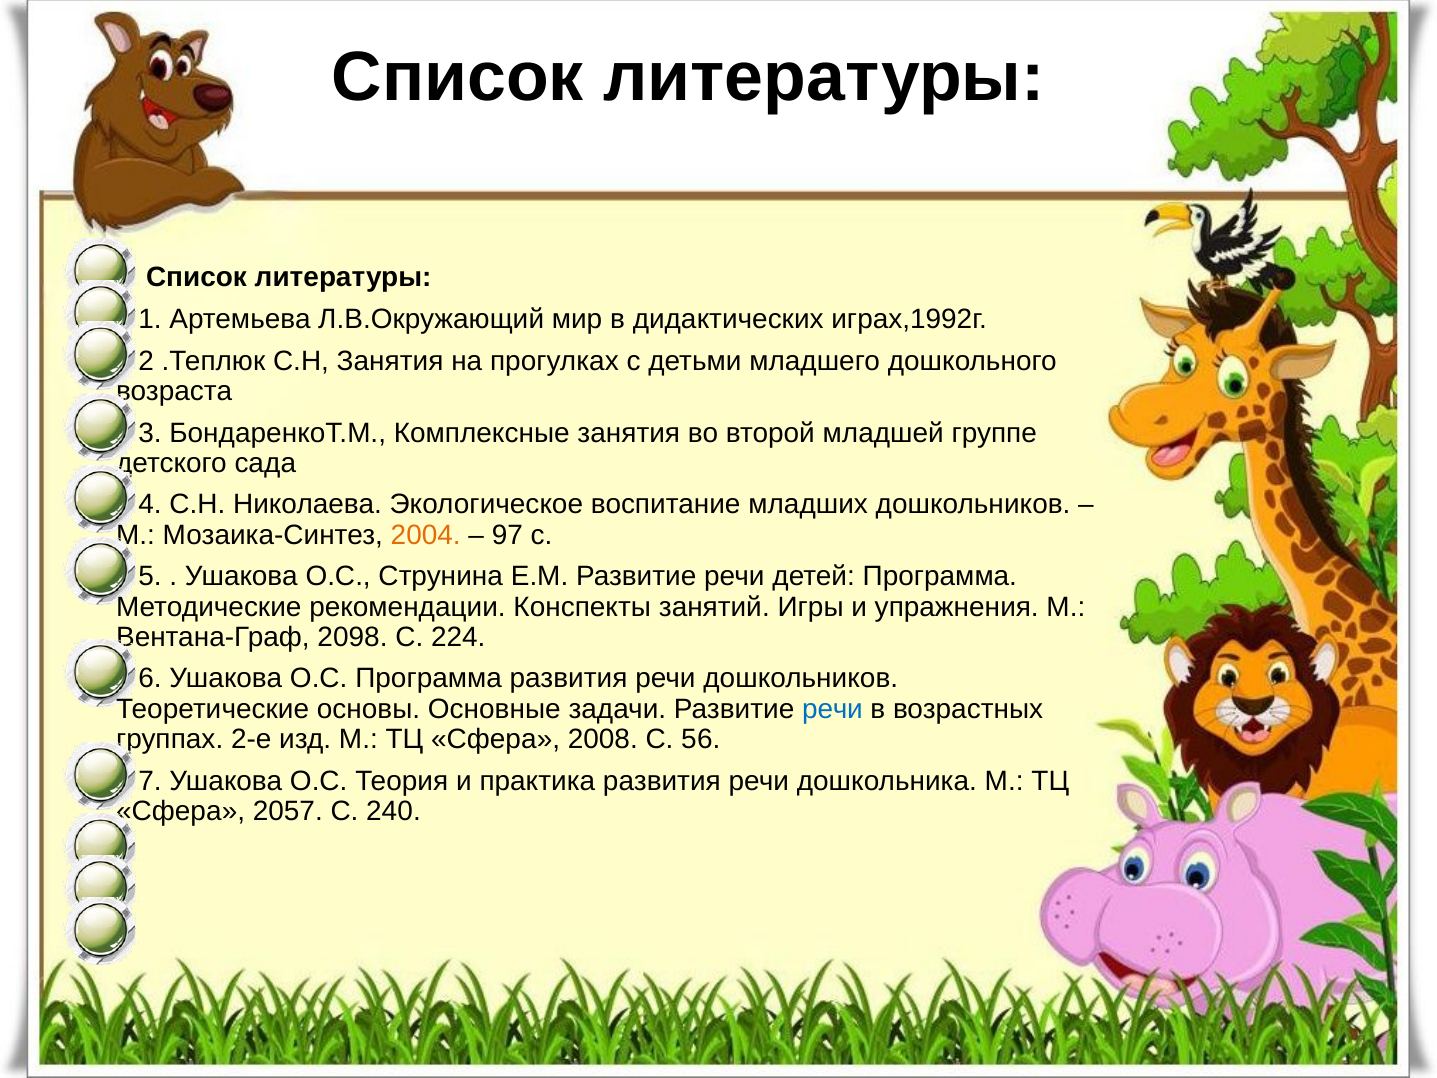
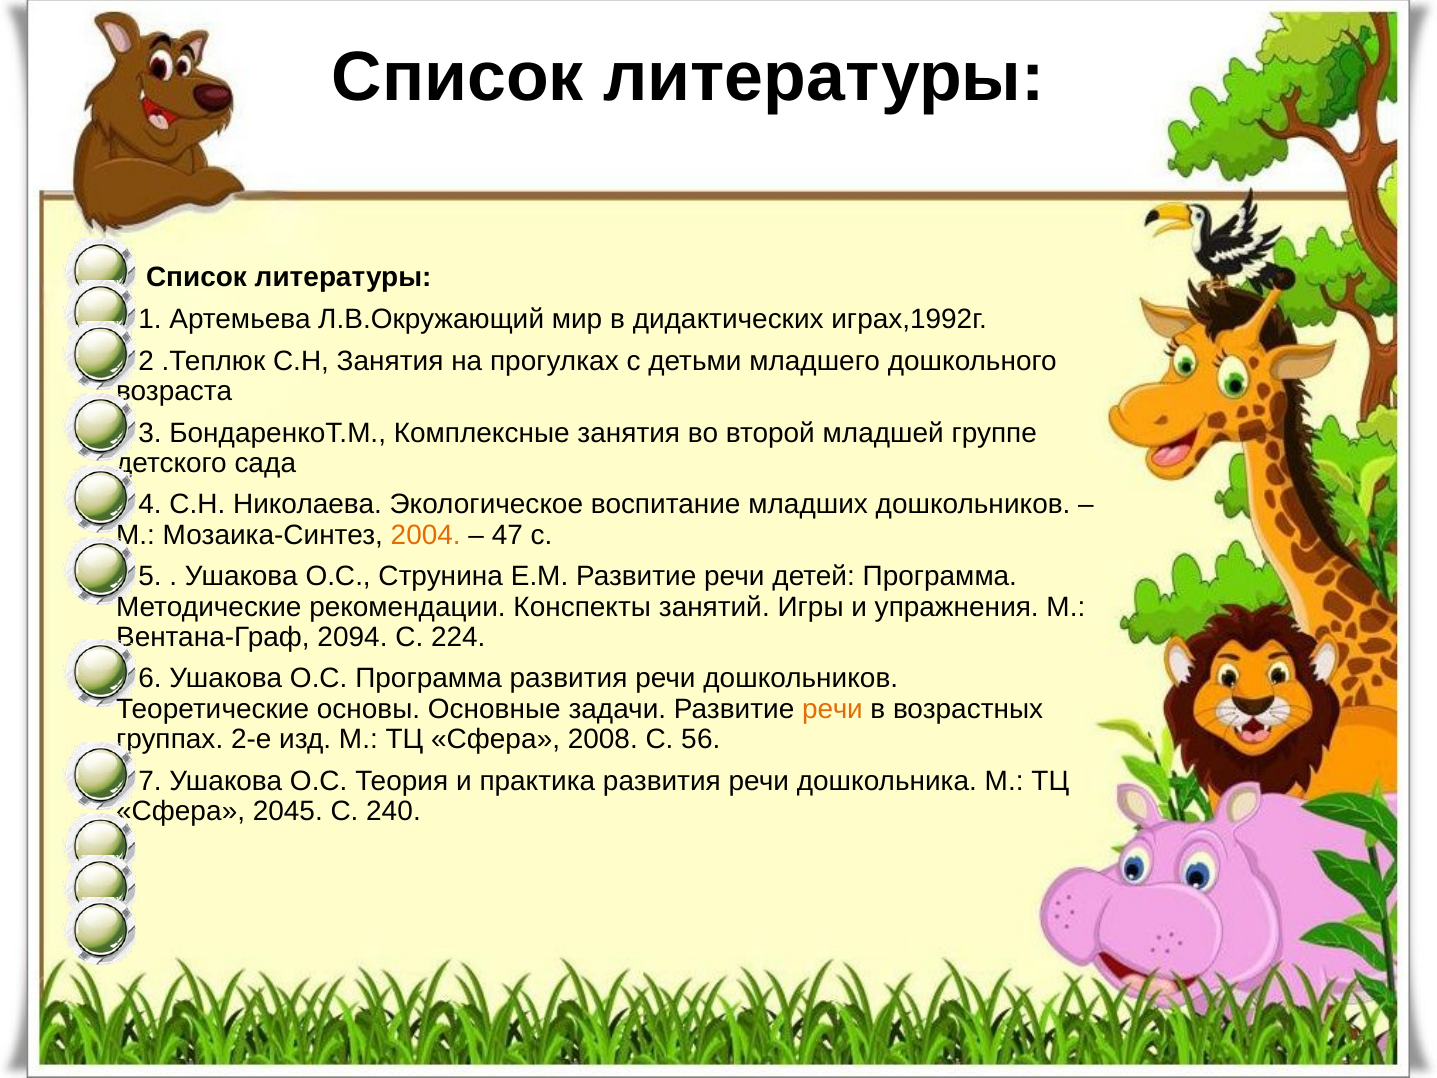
97: 97 -> 47 (507, 535)
2098: 2098 -> 2094 (352, 637)
речи colour: blue -> orange (832, 709)
2057: 2057 -> 2045 (288, 811)
